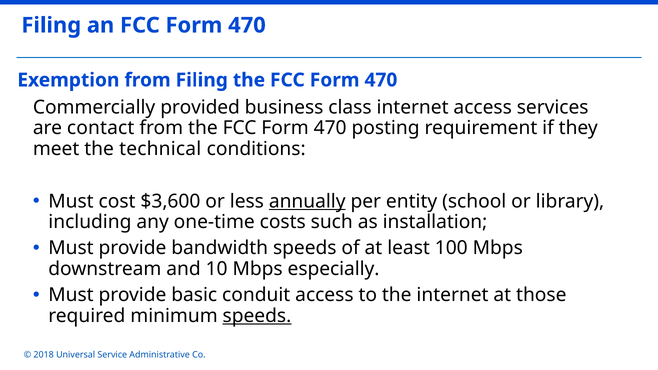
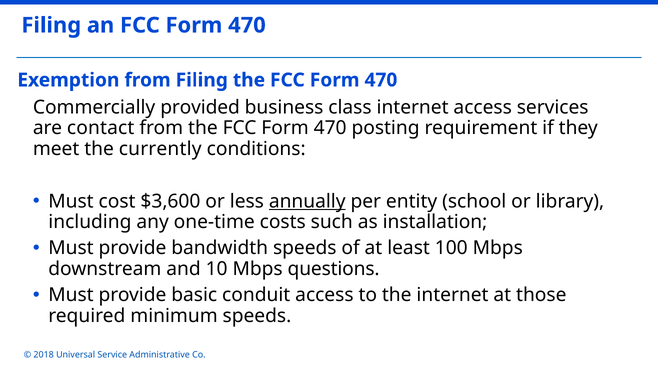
technical: technical -> currently (160, 149)
especially: especially -> questions (334, 269)
speeds underline: present -> none (257, 316)
